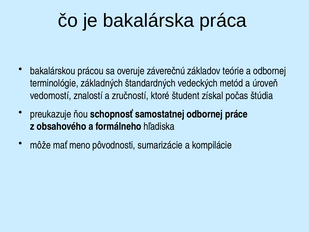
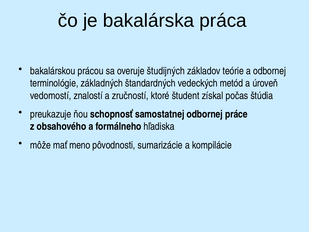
záverečnú: záverečnú -> študijných (166, 71)
